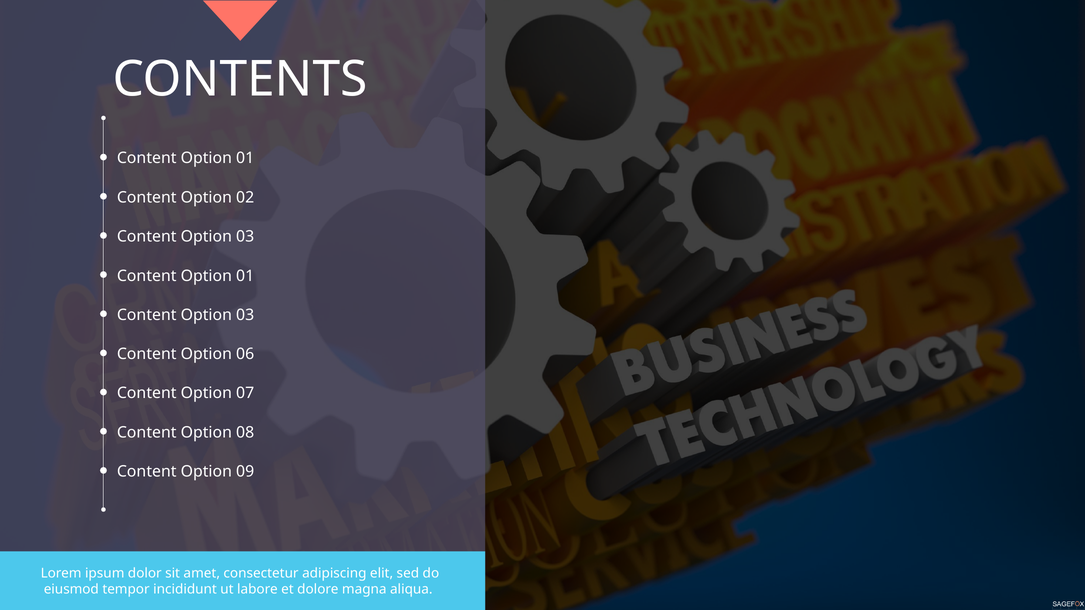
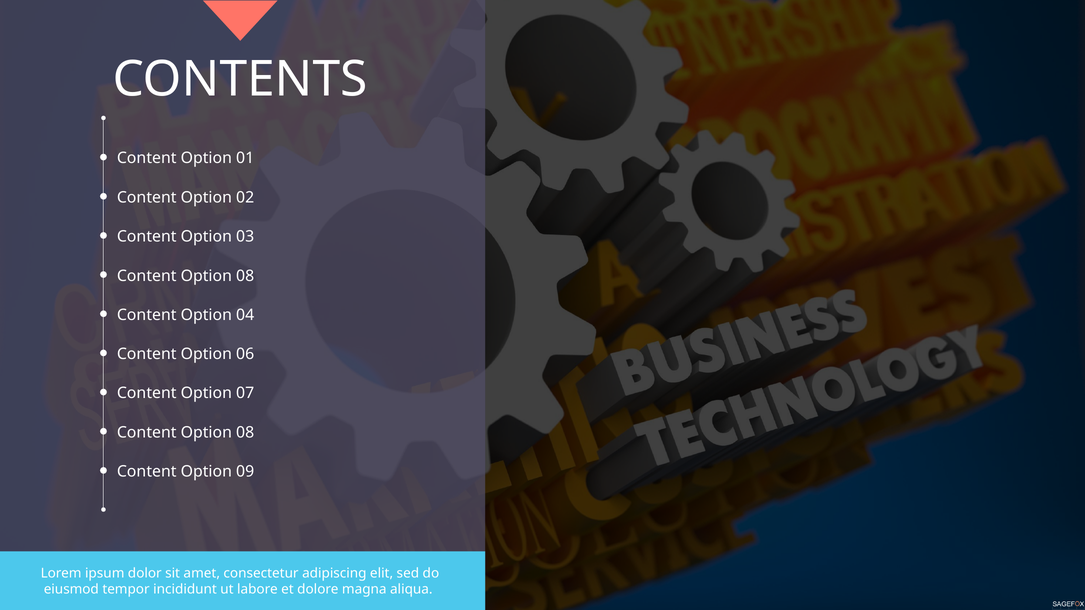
01: 01 -> 08 (245, 276)
03: 03 -> 04 (245, 315)
